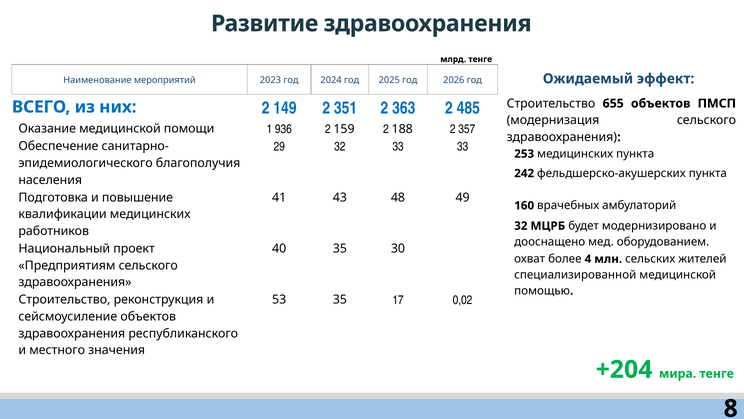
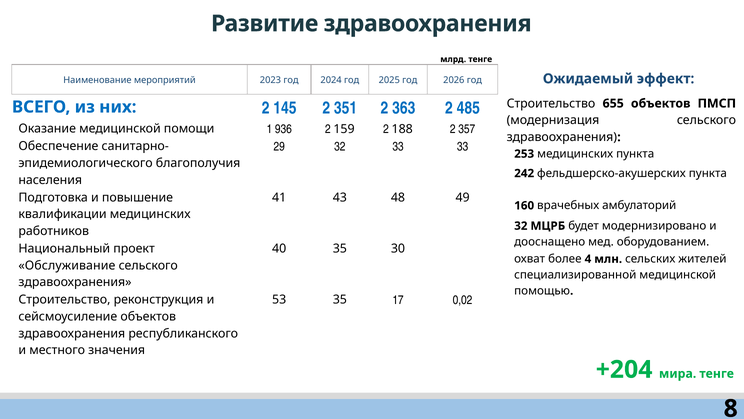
149: 149 -> 145 (285, 108)
Предприятиям: Предприятиям -> Обслуживание (67, 265)
